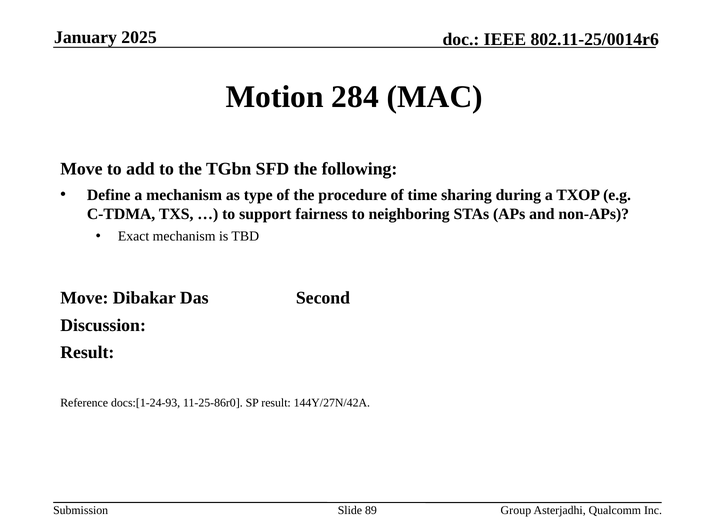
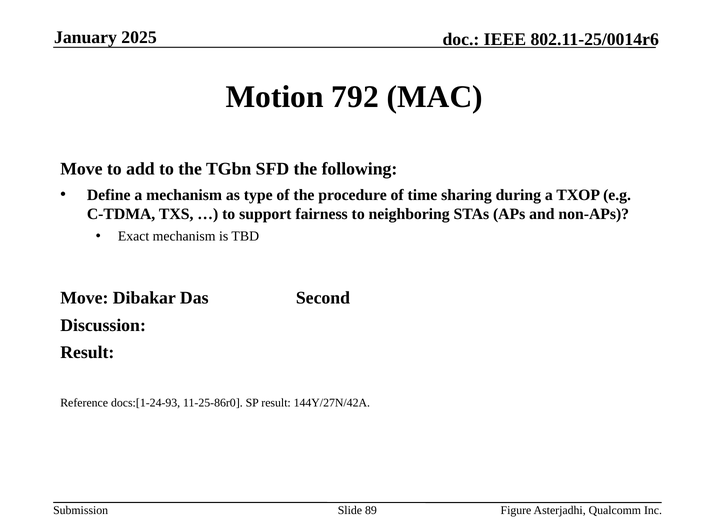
284: 284 -> 792 (355, 97)
Group: Group -> Figure (516, 510)
